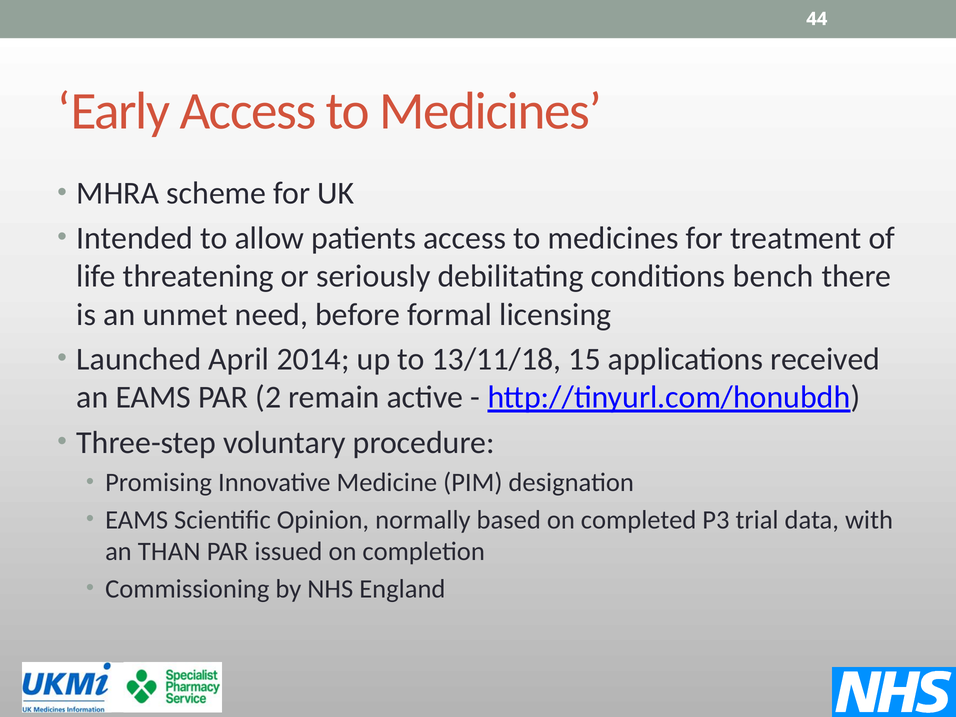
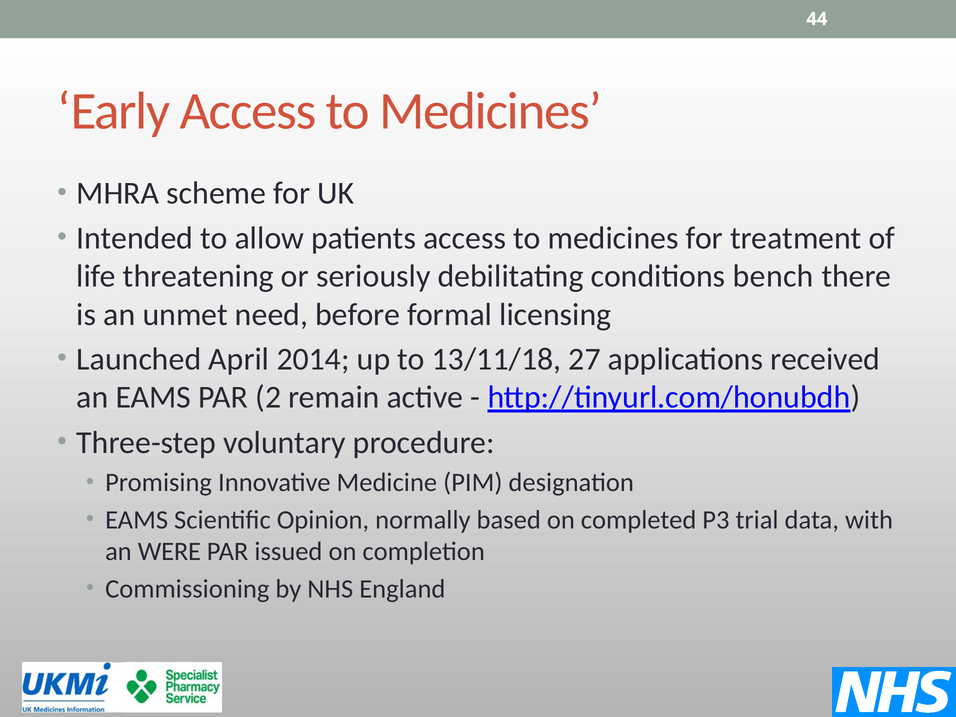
15: 15 -> 27 (585, 359)
THAN: THAN -> WERE (169, 552)
